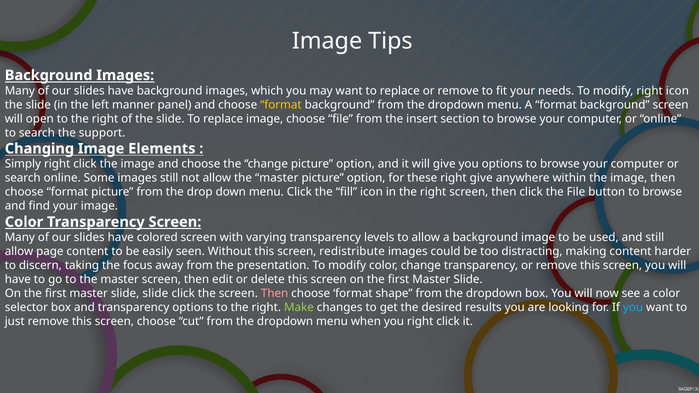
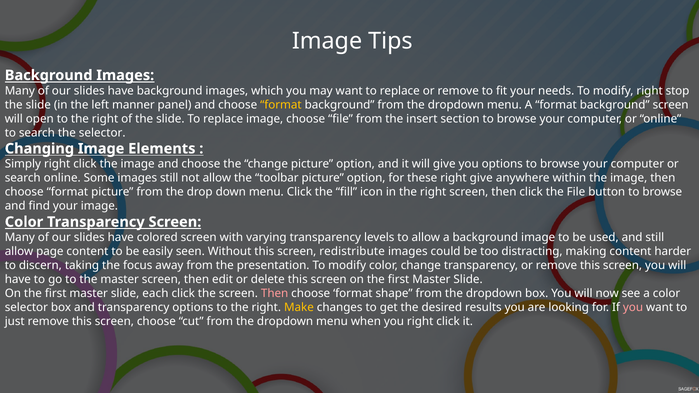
right icon: icon -> stop (678, 91)
the support: support -> selector (102, 133)
allow the master: master -> toolbar (277, 178)
slide slide: slide -> each (155, 293)
Make colour: light green -> yellow (299, 307)
you colour: light blue -> pink (633, 307)
